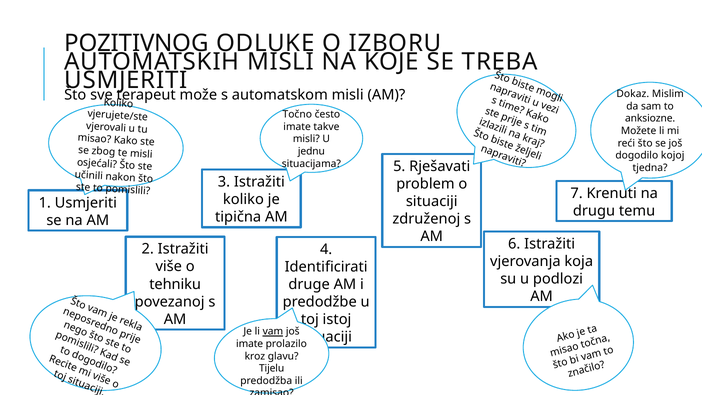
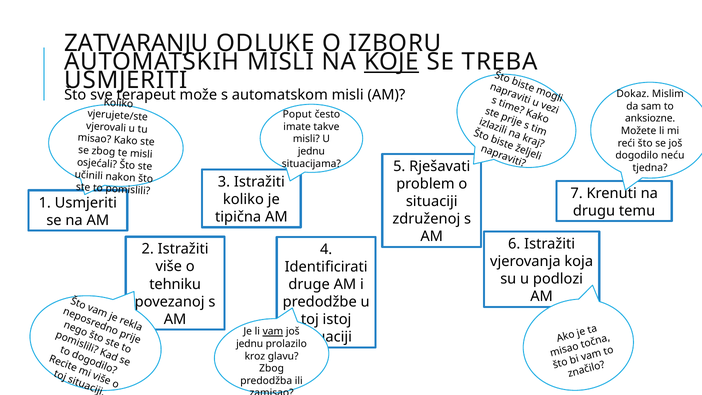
POZITIVNOG: POZITIVNOG -> ZATVARANJU (136, 43)
KOJE underline: none -> present (391, 62)
Točno: Točno -> Poput (297, 114)
kojoj: kojoj -> neću (673, 155)
imate: imate -> jednu (250, 344)
Tijelu: Tijelu -> Zbog (272, 368)
